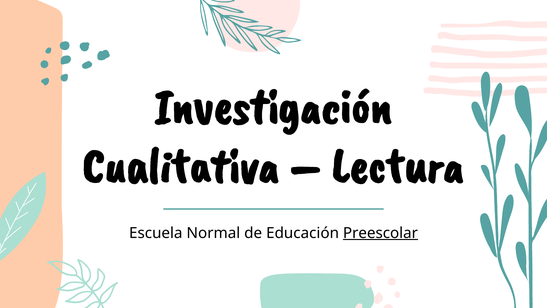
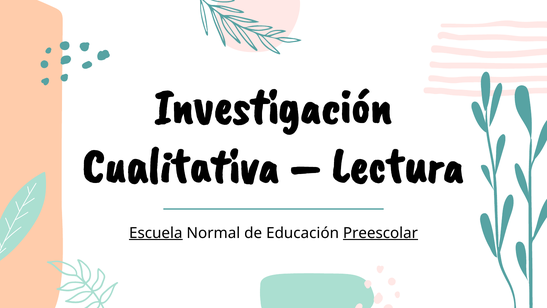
Escuela underline: none -> present (156, 233)
